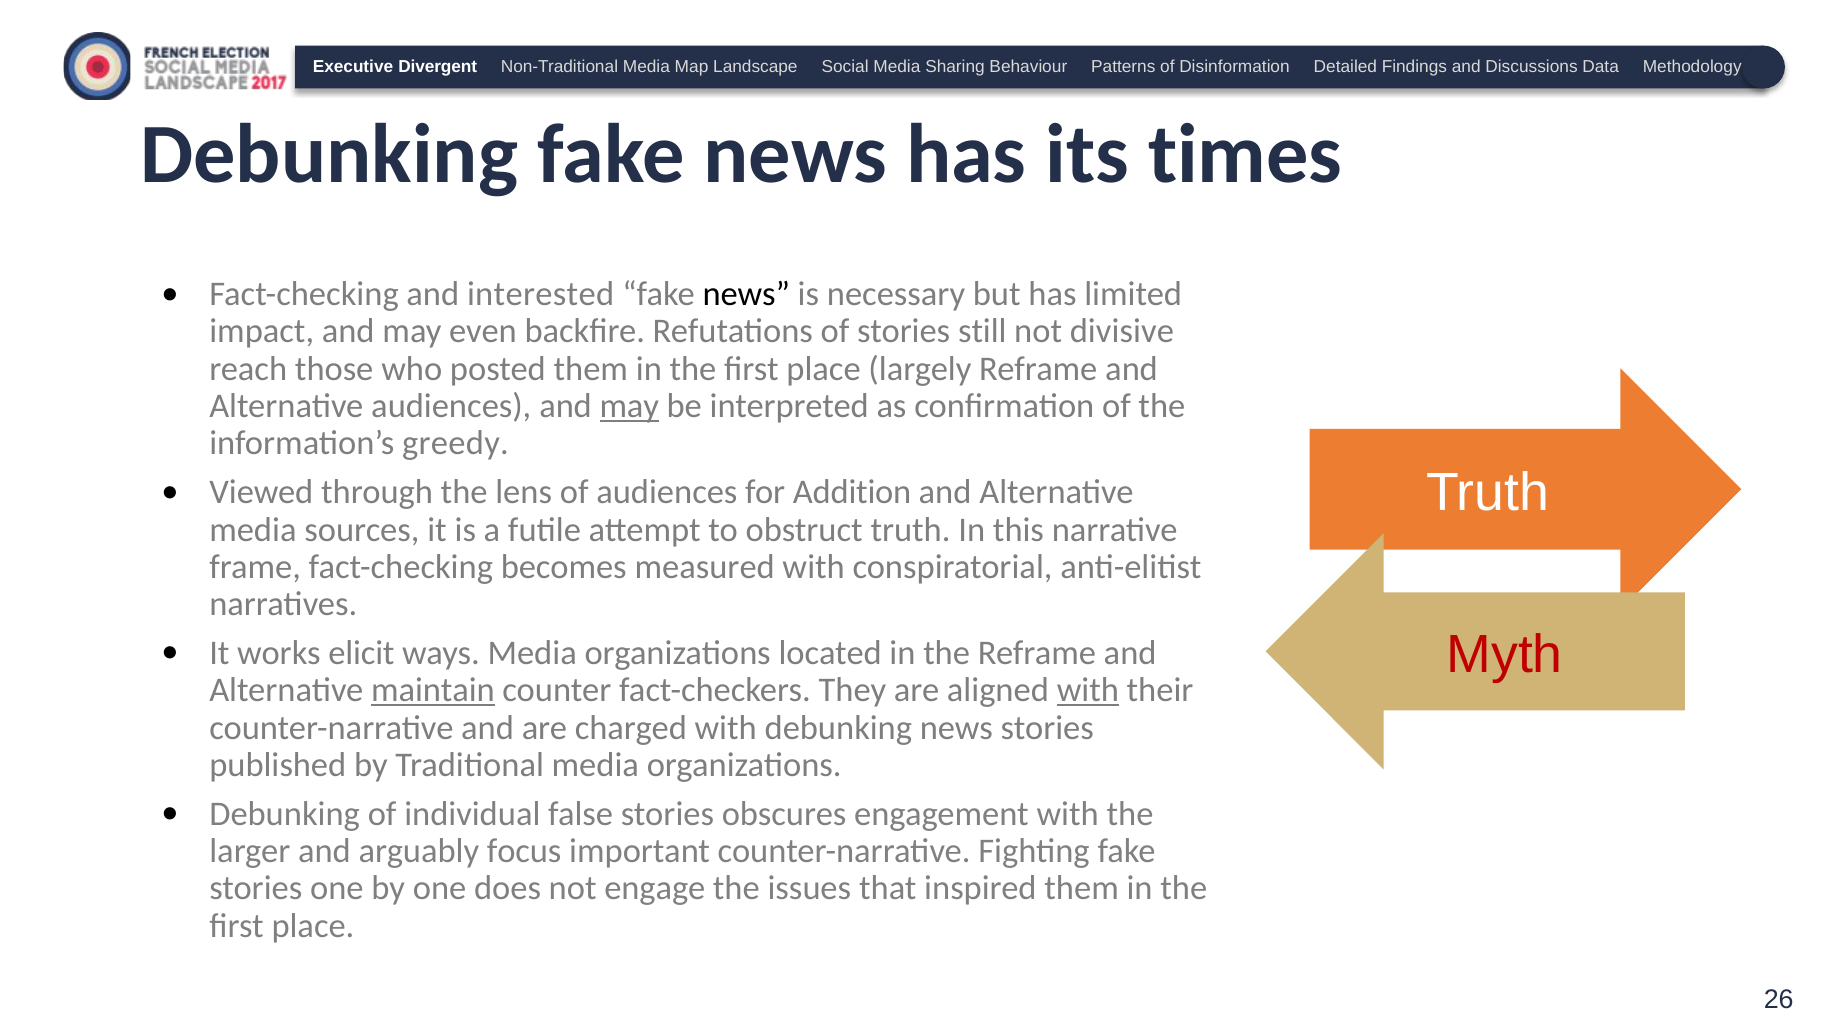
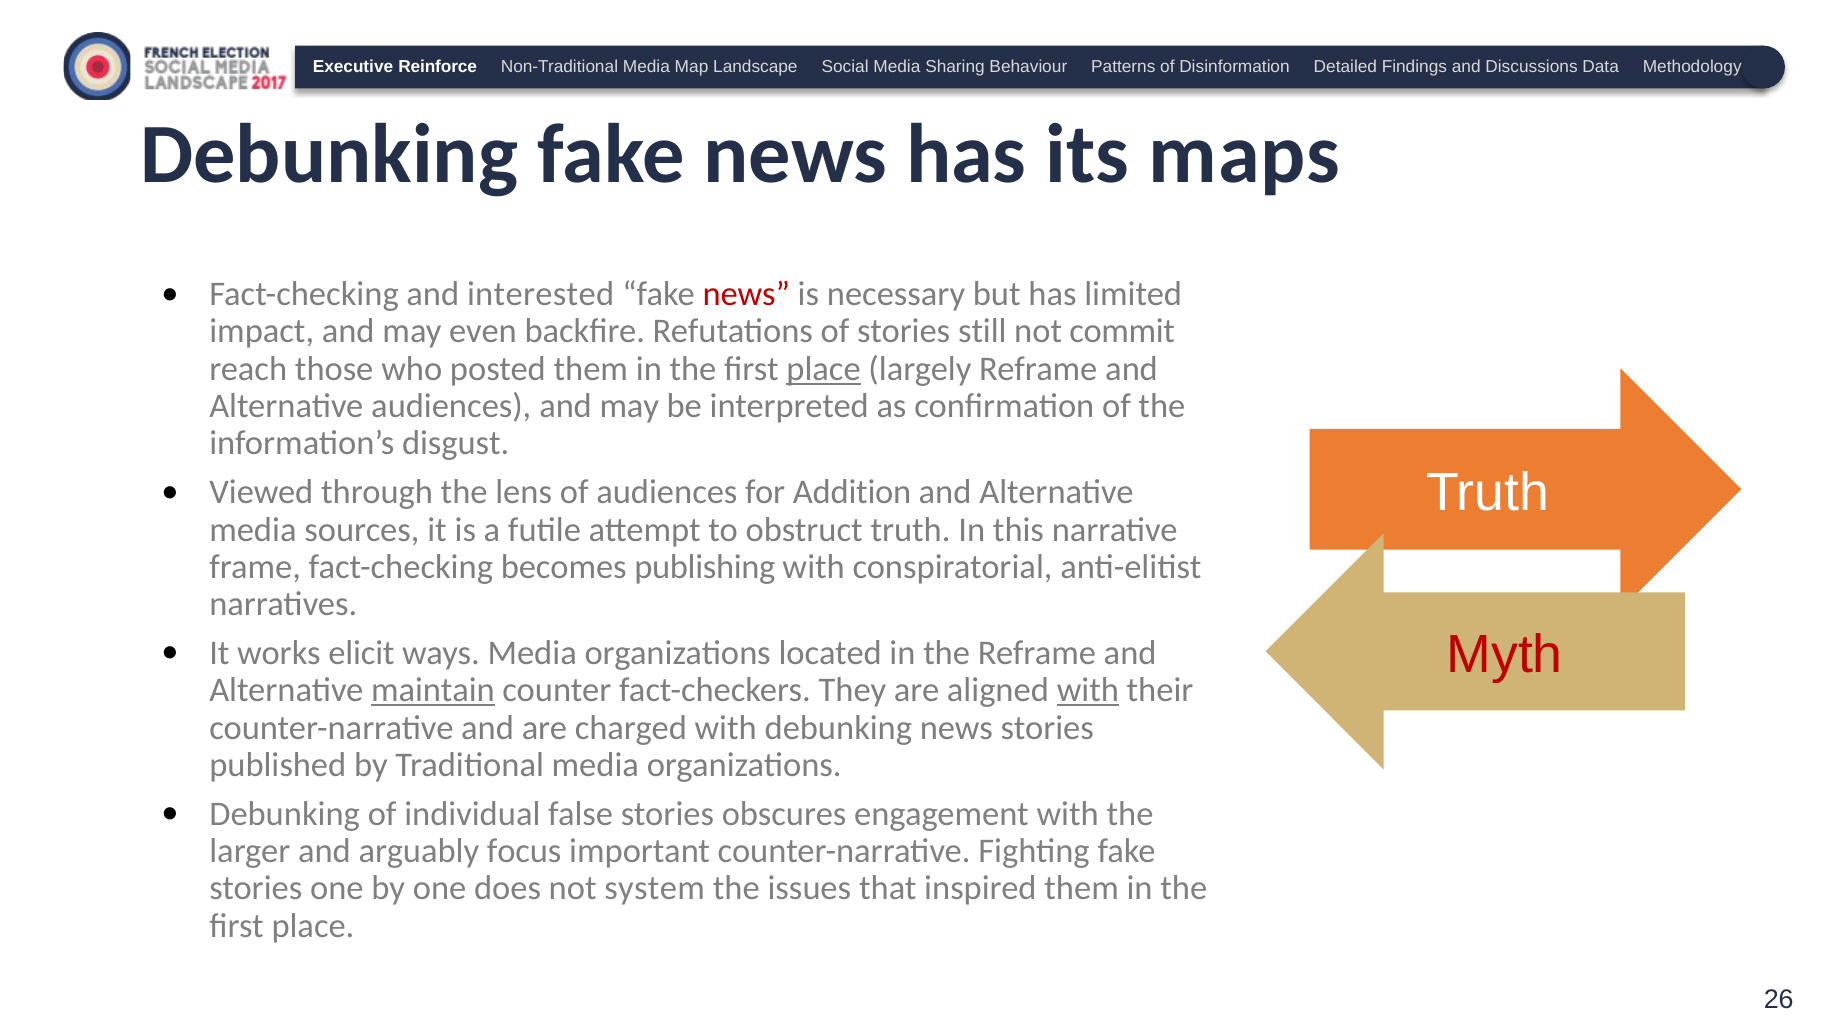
Divergent: Divergent -> Reinforce (438, 67)
times: times -> maps (1245, 155)
news colour: black -> red (746, 294)
divisive: divisive -> commit (1122, 331)
place underline: none -> present (824, 369)
may underline: present -> none (629, 406)
greedy: greedy -> disgust (456, 443)
measured: measured -> publishing (705, 567)
engage: engage -> system (655, 888)
